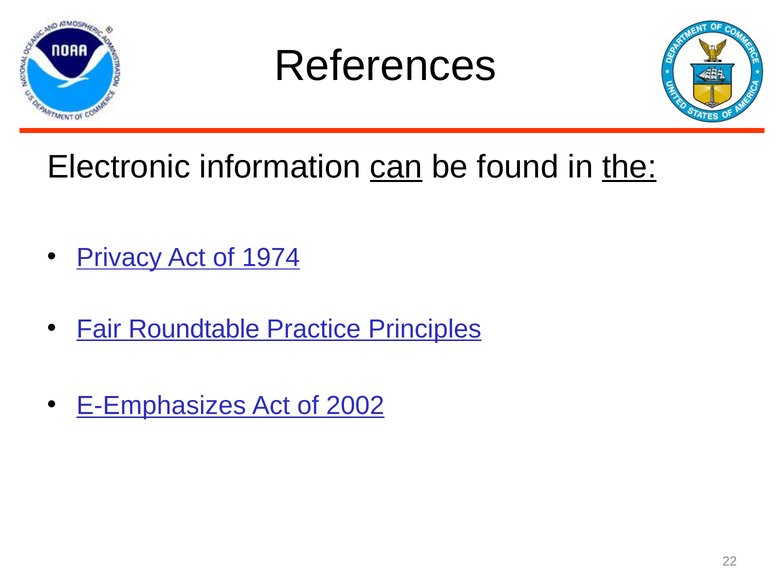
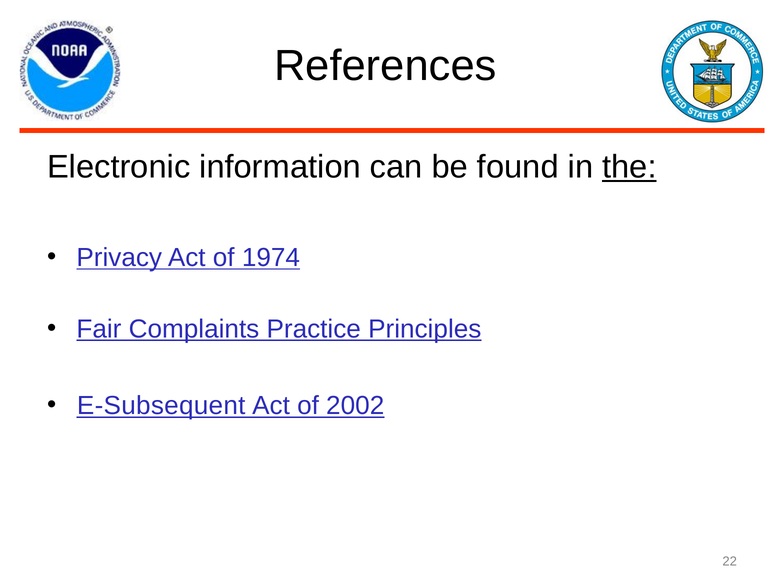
can underline: present -> none (396, 167)
Roundtable: Roundtable -> Complaints (194, 329)
E-Emphasizes: E-Emphasizes -> E-Subsequent (161, 406)
